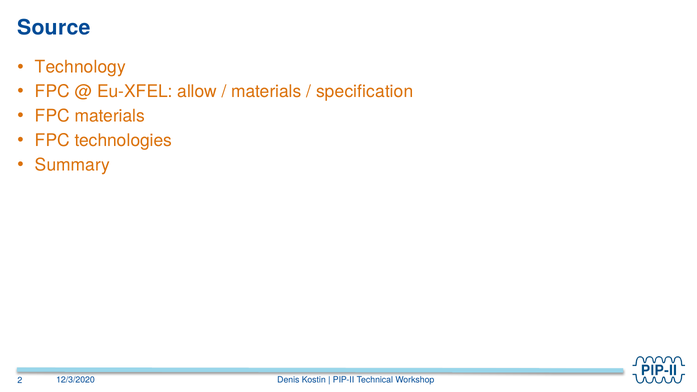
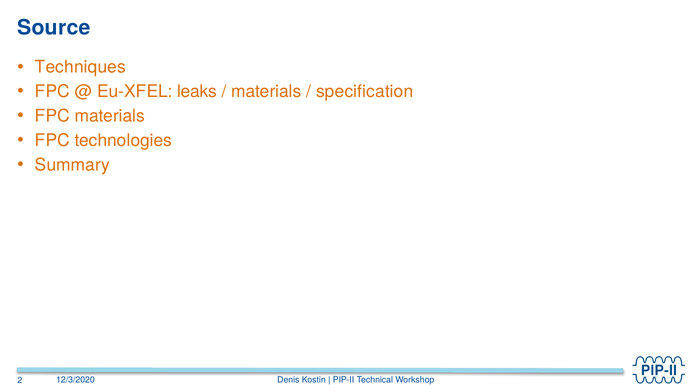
Technology: Technology -> Techniques (80, 67)
allow: allow -> leaks (197, 92)
